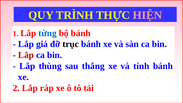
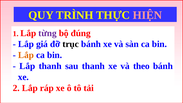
từng colour: blue -> purple (47, 33)
bộ bánh: bánh -> đúng (81, 33)
Lắp colour: red -> orange (26, 55)
Lắp thùng: thùng -> thanh (50, 66)
sau thẳng: thẳng -> thanh (93, 66)
tính: tính -> theo (141, 66)
